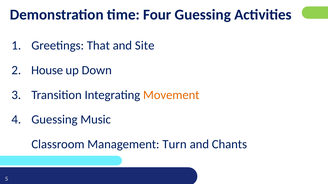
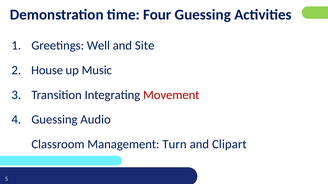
That: That -> Well (98, 46)
Down: Down -> Music (97, 70)
Movement colour: orange -> red (171, 95)
Music: Music -> Audio (96, 120)
Chants: Chants -> Clipart (229, 145)
